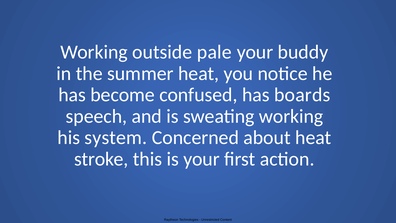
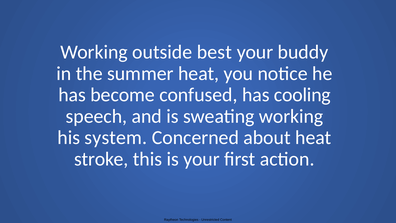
pale: pale -> best (214, 52)
boards: boards -> cooling (302, 95)
